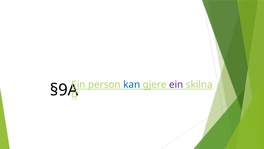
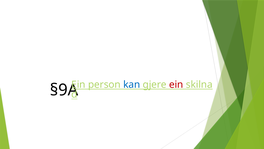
ein colour: purple -> red (176, 84)
